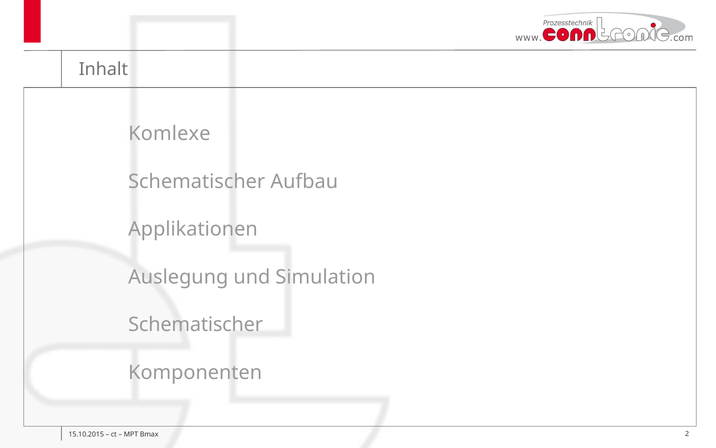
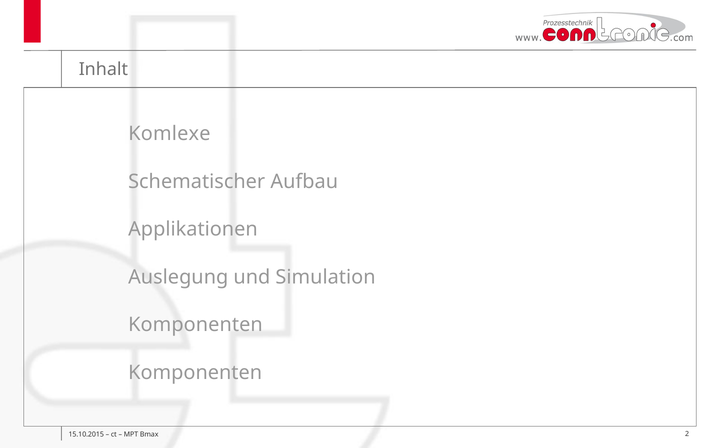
Schematischer: Schematischer -> Komponenten (195, 324)
